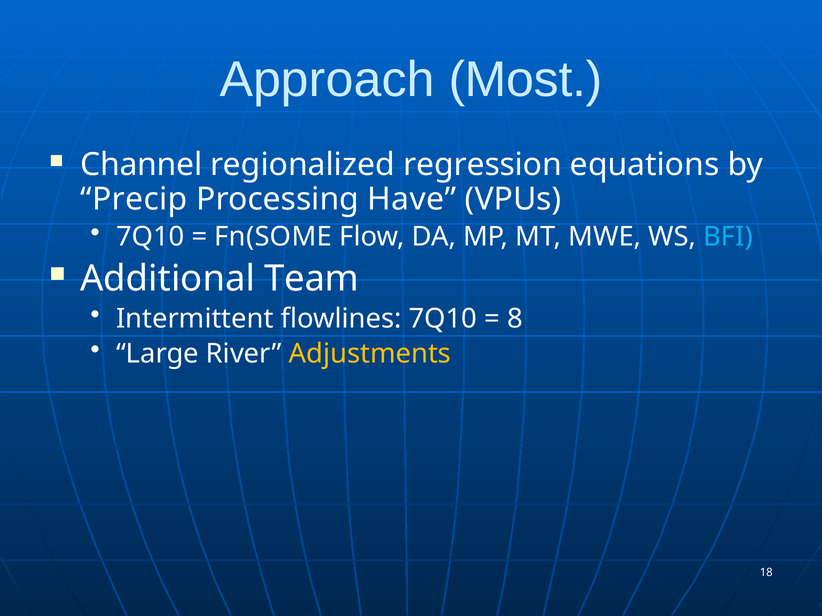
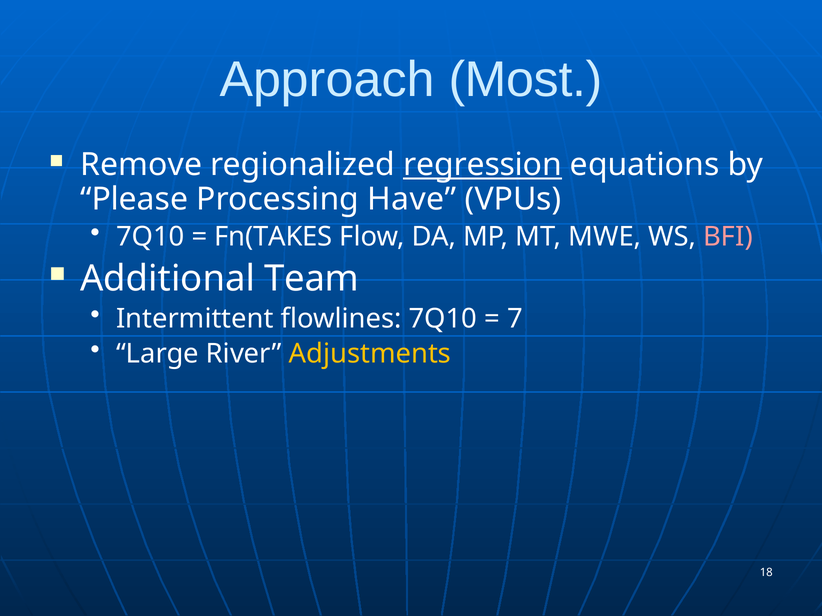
Channel: Channel -> Remove (141, 165)
regression underline: none -> present (483, 165)
Precip: Precip -> Please (134, 200)
Fn(SOME: Fn(SOME -> Fn(TAKES (273, 237)
BFI colour: light blue -> pink (728, 237)
8: 8 -> 7 (515, 319)
